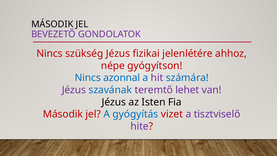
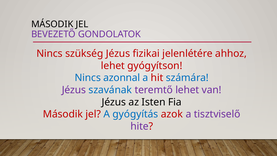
népe: népe -> lehet (113, 66)
hit colour: purple -> red (157, 78)
vizet: vizet -> azok (172, 114)
